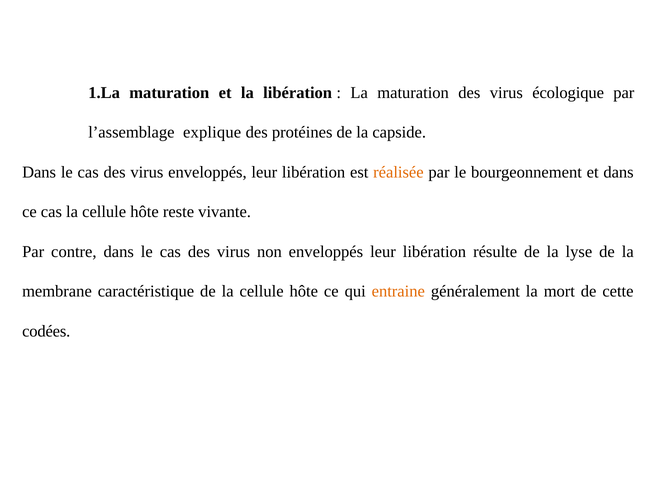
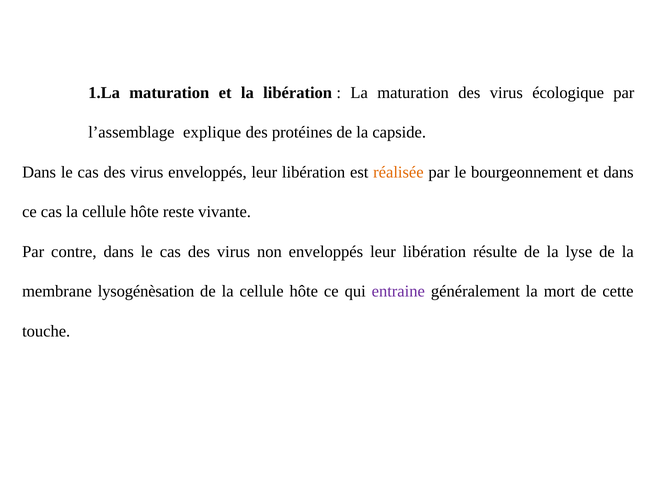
caractéristique: caractéristique -> lysogénèsation (146, 291)
entraine colour: orange -> purple (398, 291)
codées: codées -> touche (46, 331)
